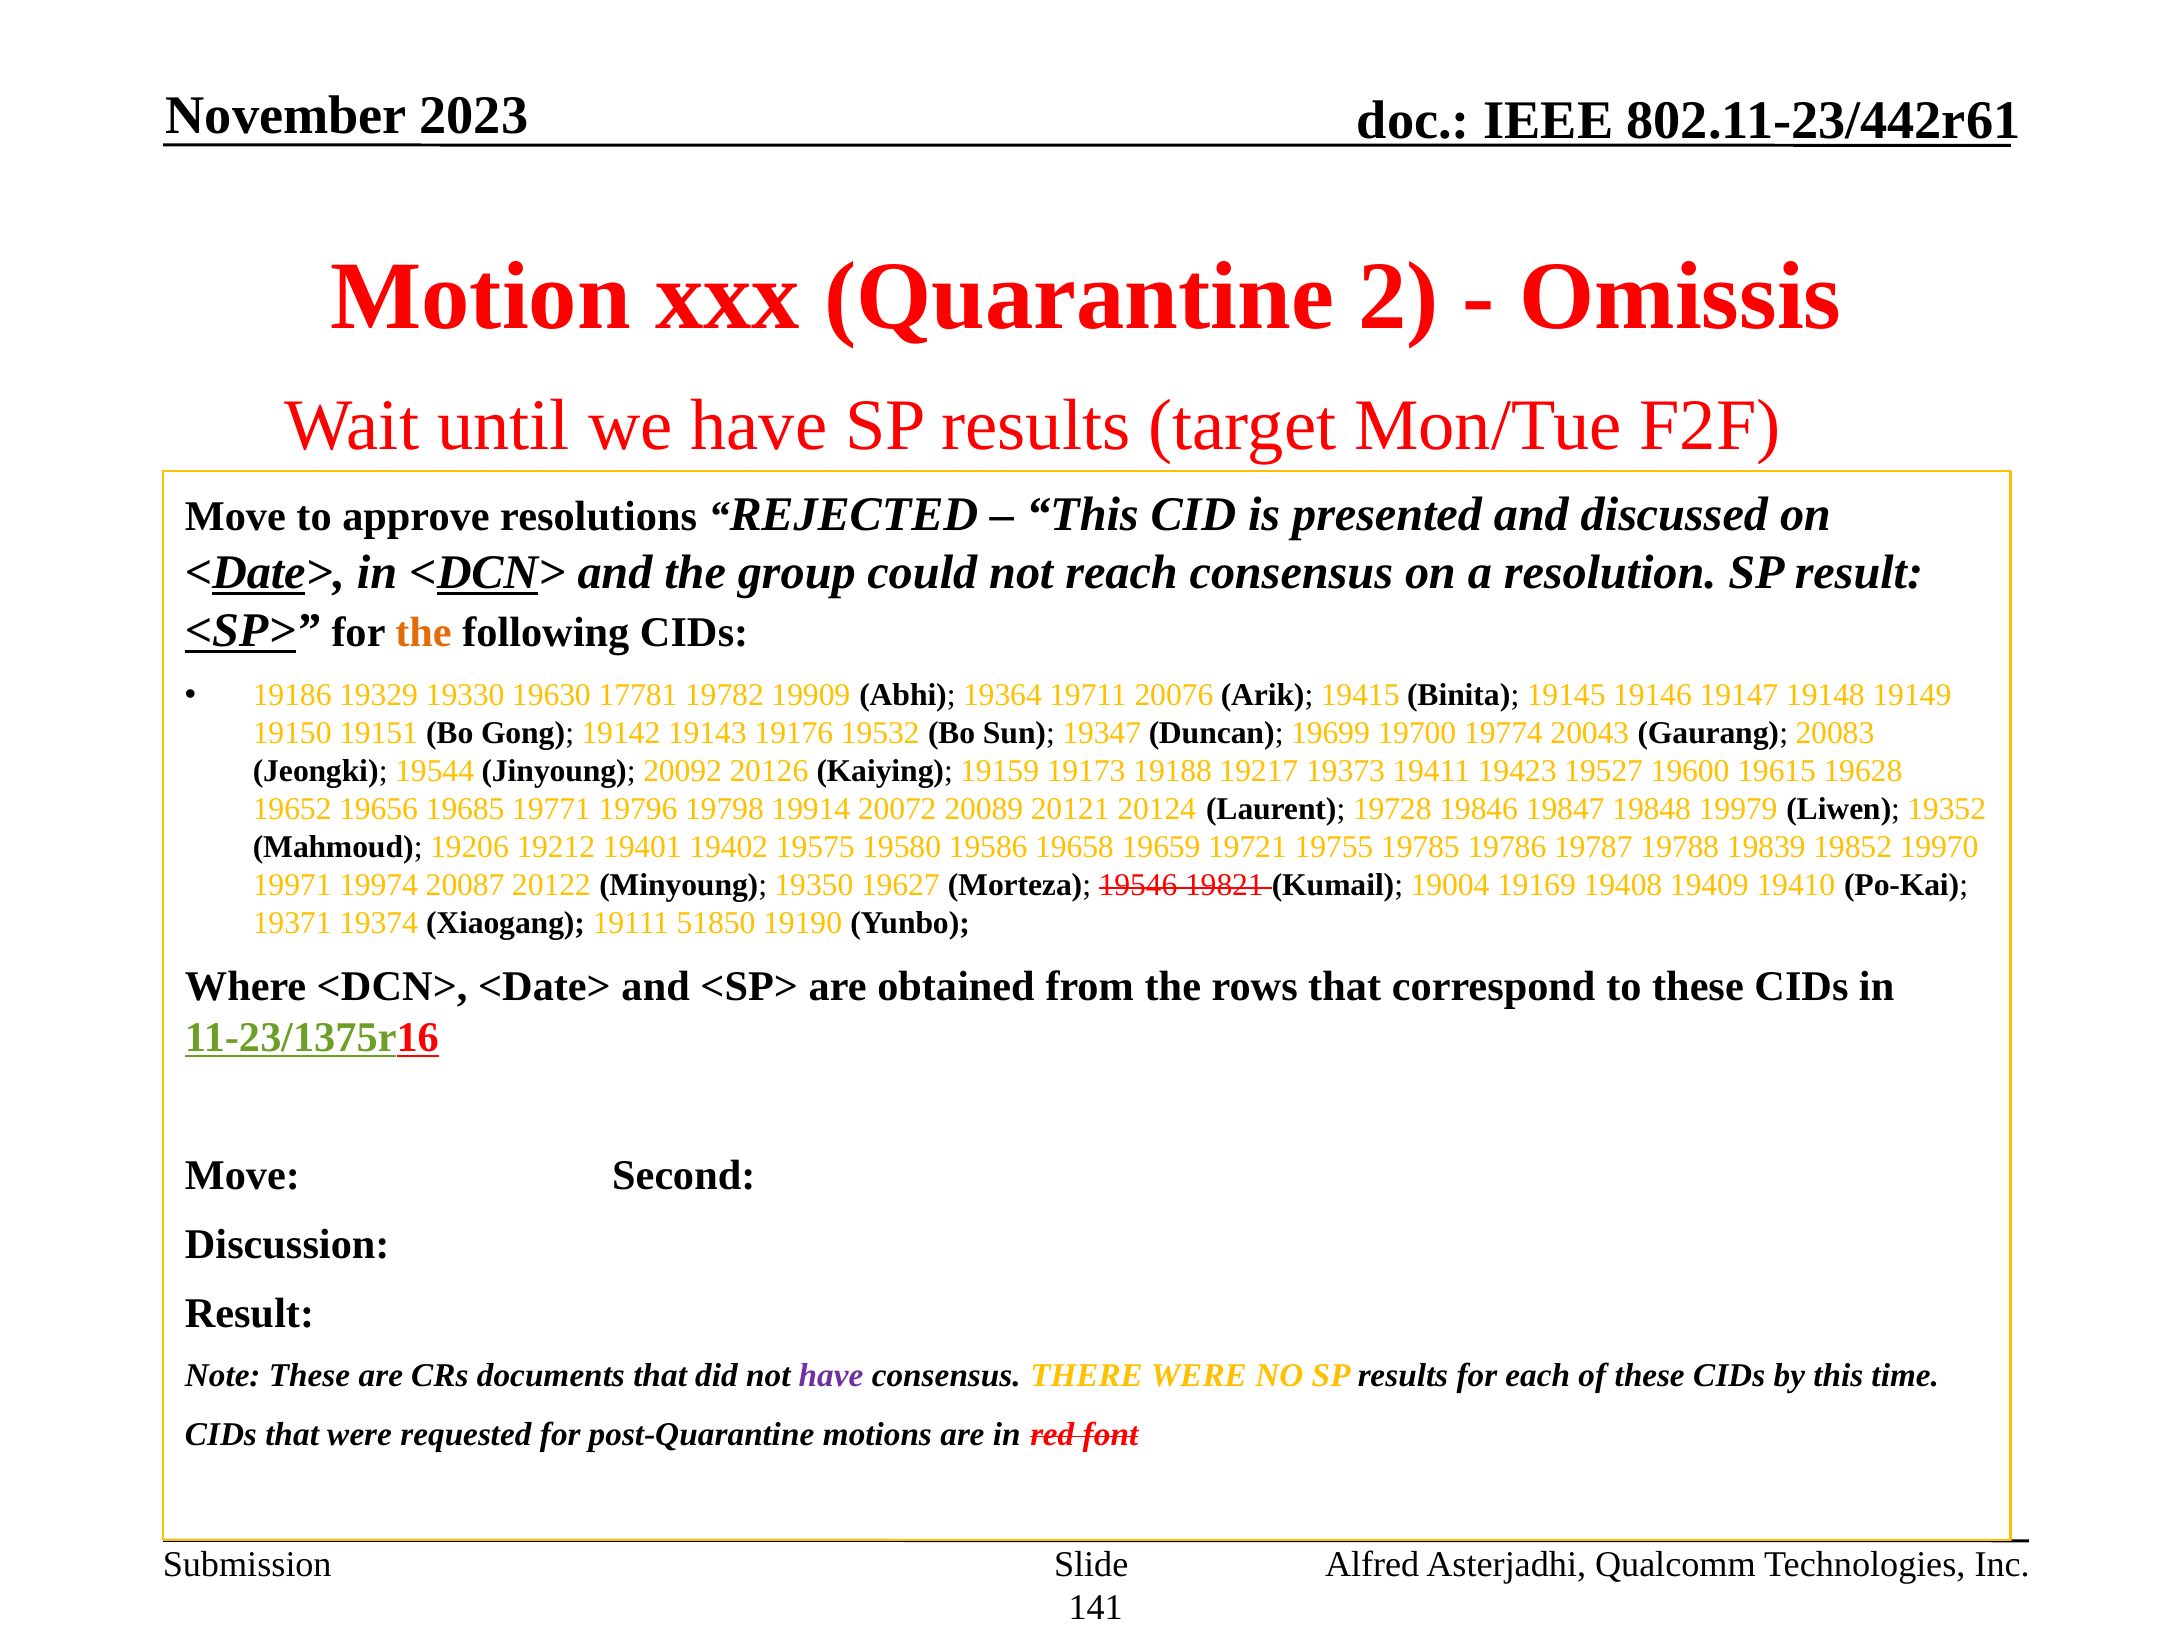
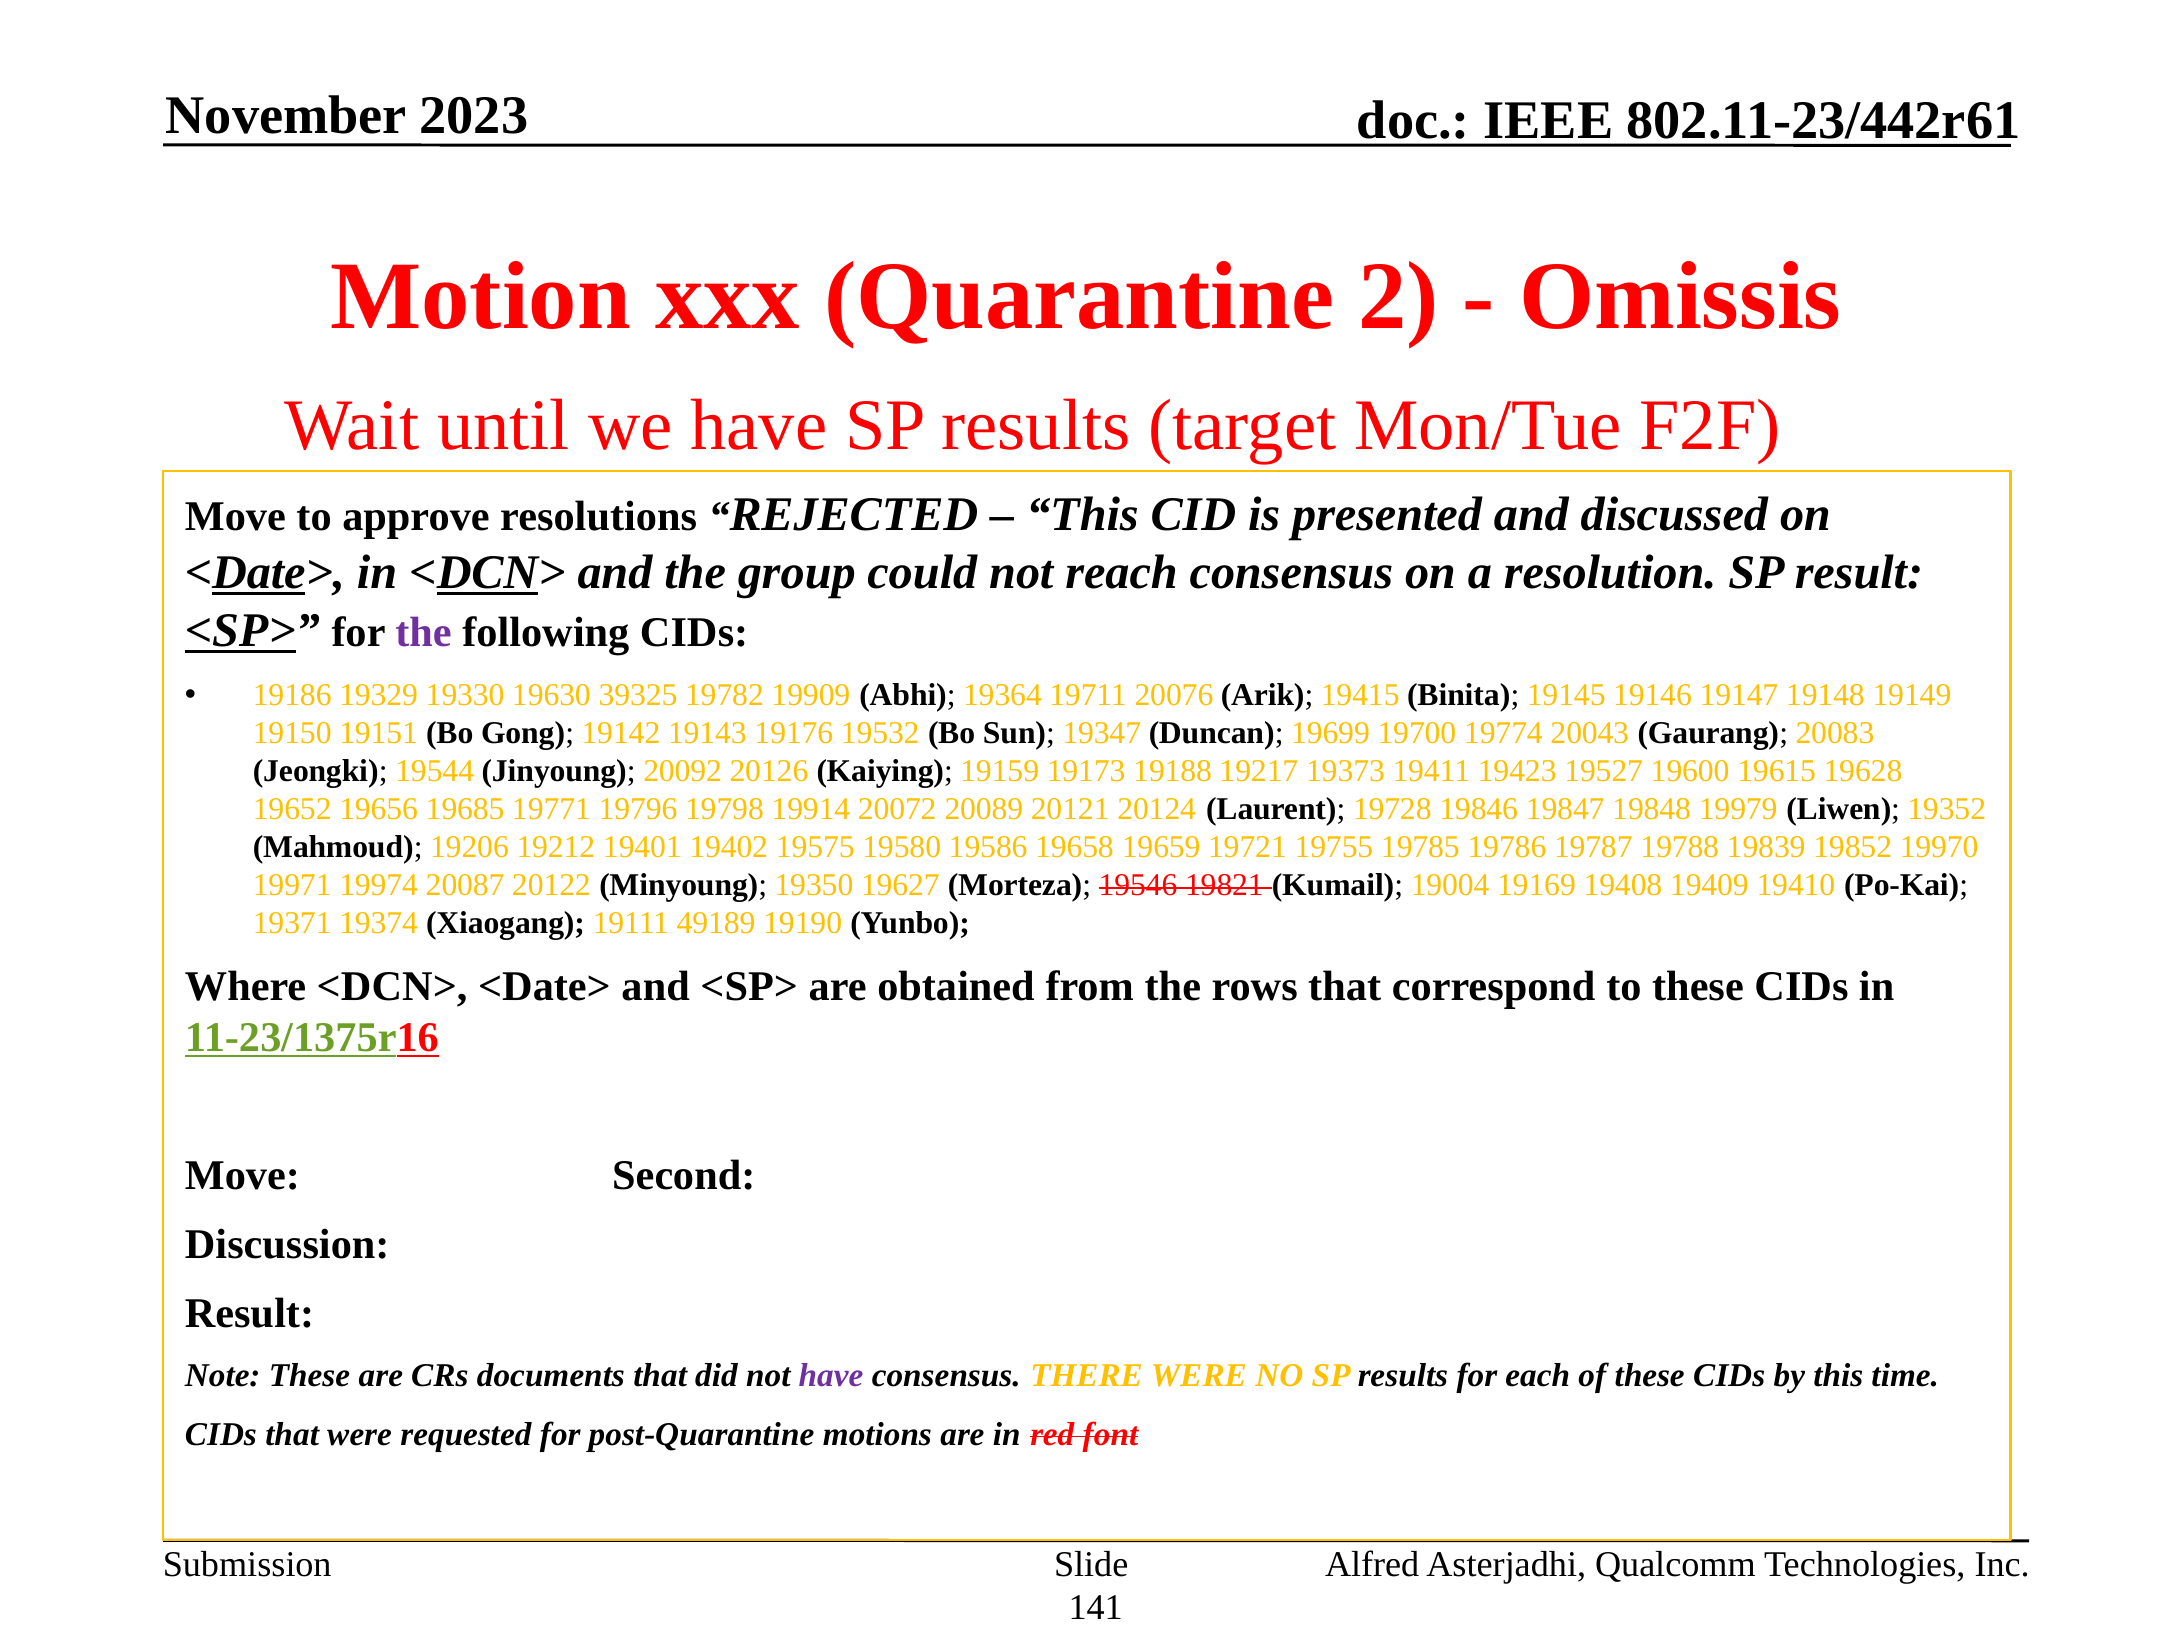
the colour: orange -> purple (424, 632)
17781: 17781 -> 39325 (638, 695)
51850: 51850 -> 49189 (716, 923)
